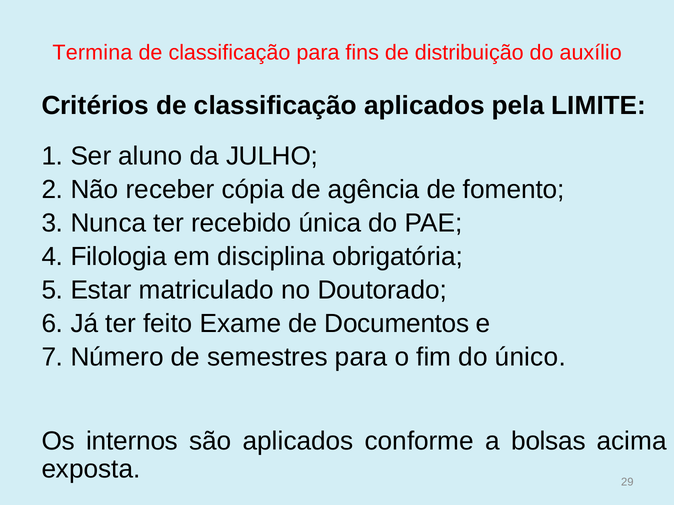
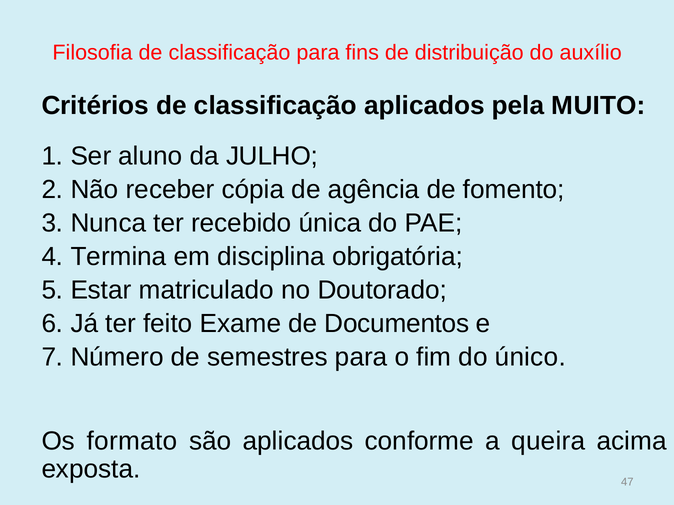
Termina: Termina -> Filosofia (93, 52)
LIMITE: LIMITE -> MUITO (599, 106)
Filologia: Filologia -> Termina (119, 257)
internos: internos -> formato (132, 441)
bolsas: bolsas -> queira (548, 441)
29: 29 -> 47 (627, 483)
